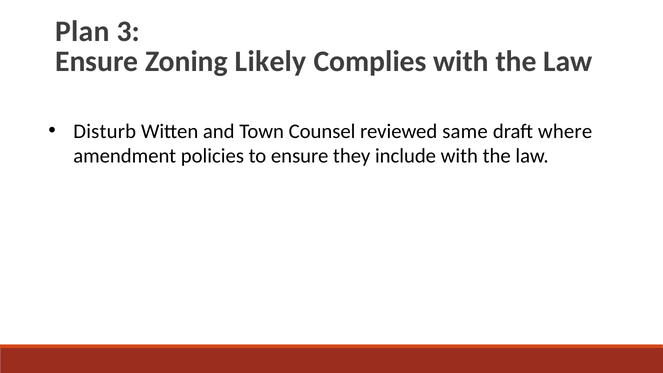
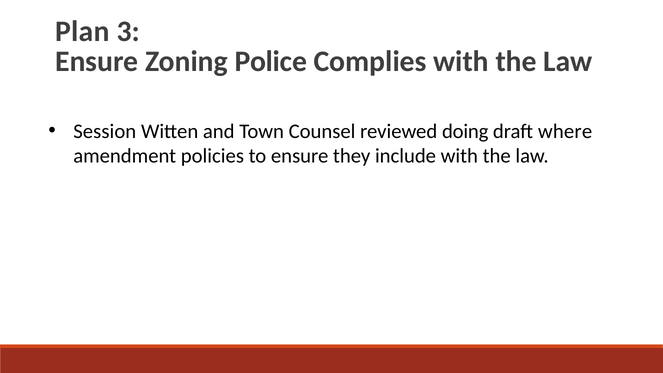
Likely: Likely -> Police (271, 61)
Disturb: Disturb -> Session (105, 131)
same: same -> doing (465, 131)
